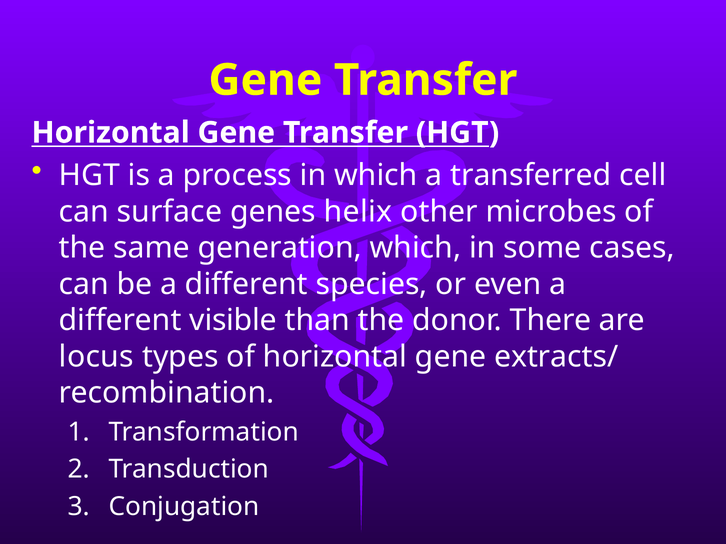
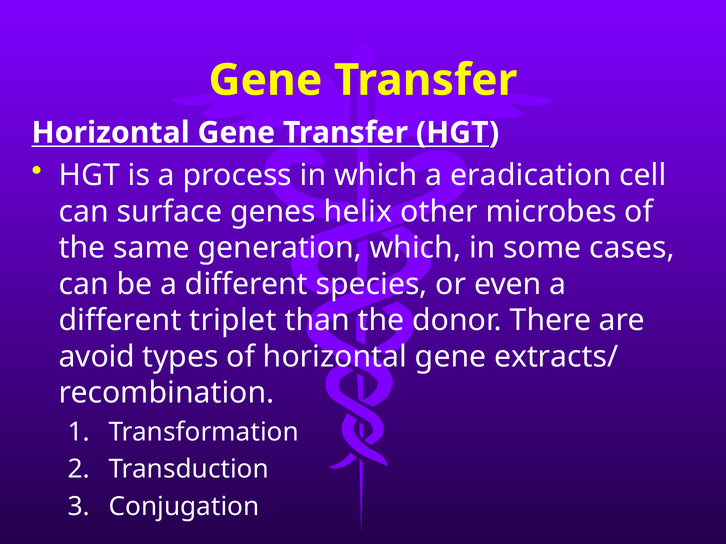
transferred: transferred -> eradication (531, 176)
visible: visible -> triplet (233, 321)
locus: locus -> avoid (97, 357)
